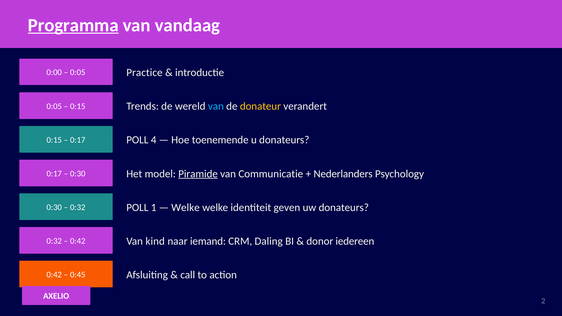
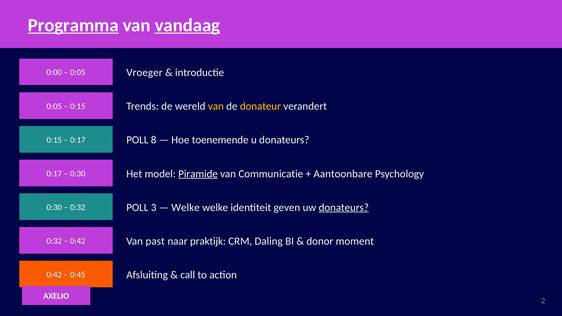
vandaag underline: none -> present (187, 25)
Practice: Practice -> Vroeger (144, 73)
van colour: light blue -> yellow (216, 106)
4: 4 -> 8 (154, 140)
Nederlanders: Nederlanders -> Aantoonbare (343, 174)
1: 1 -> 3 (154, 208)
donateurs underline: none -> present (344, 208)
kind: kind -> past (155, 241)
iemand: iemand -> praktijk (208, 241)
iedereen: iedereen -> moment (355, 241)
